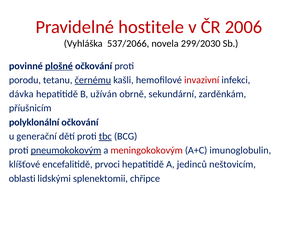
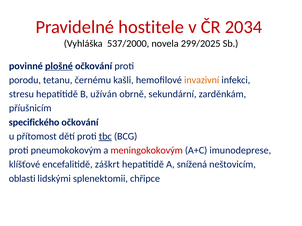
2006: 2006 -> 2034 (244, 27)
537/2066: 537/2066 -> 537/2000 (128, 44)
299/2030: 299/2030 -> 299/2025 (201, 44)
černému underline: present -> none (93, 80)
invazivní colour: red -> orange (202, 80)
dávka: dávka -> stresu (21, 94)
polyklonální: polyklonální -> specifického (34, 122)
generační: generační -> přítomost (37, 137)
pneumokokovým underline: present -> none (66, 151)
imunoglobulin: imunoglobulin -> imunodeprese (240, 151)
prvoci: prvoci -> záškrt (107, 165)
jedinců: jedinců -> snížená (192, 165)
